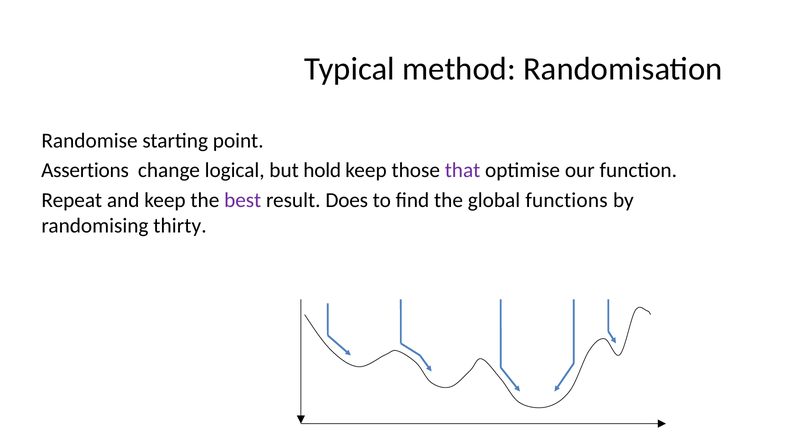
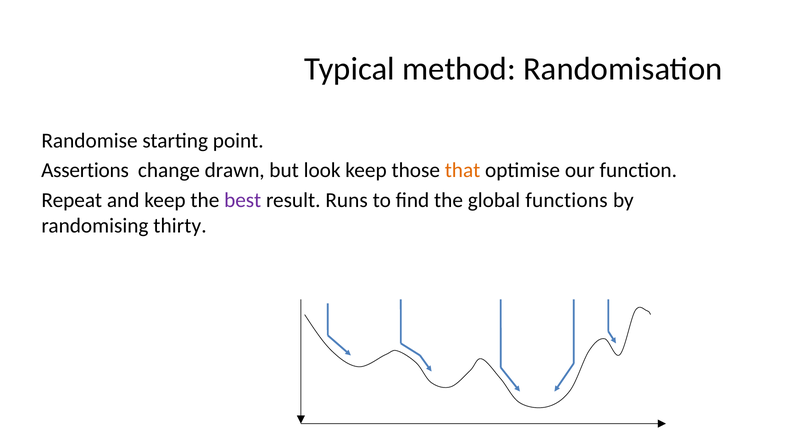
logical: logical -> drawn (235, 171)
hold: hold -> look (322, 171)
that colour: purple -> orange (463, 171)
Does: Does -> Runs (347, 200)
